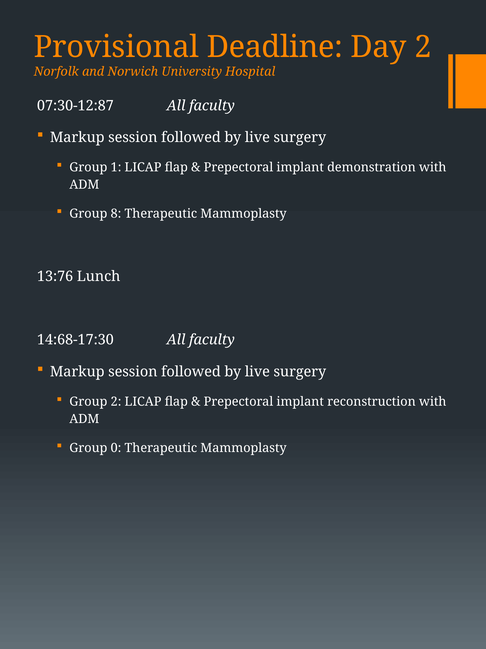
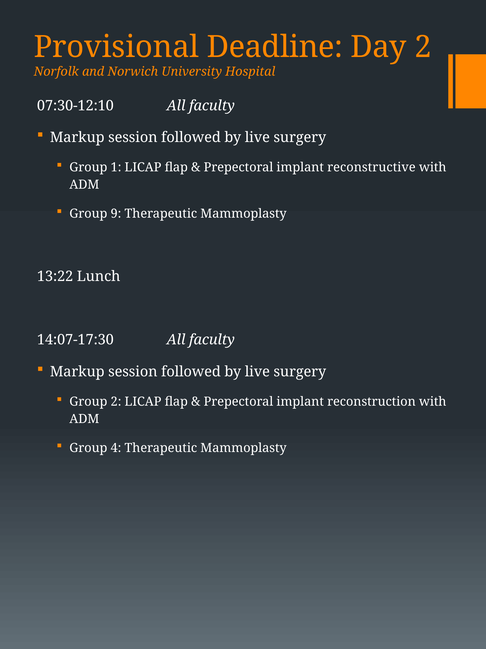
07:30-12:87: 07:30-12:87 -> 07:30-12:10 (75, 106)
demonstration: demonstration -> reconstructive (371, 167)
8: 8 -> 9 (116, 213)
13:76: 13:76 -> 13:22 (55, 276)
14:68-17:30: 14:68-17:30 -> 14:07-17:30 (75, 339)
0: 0 -> 4 (116, 447)
